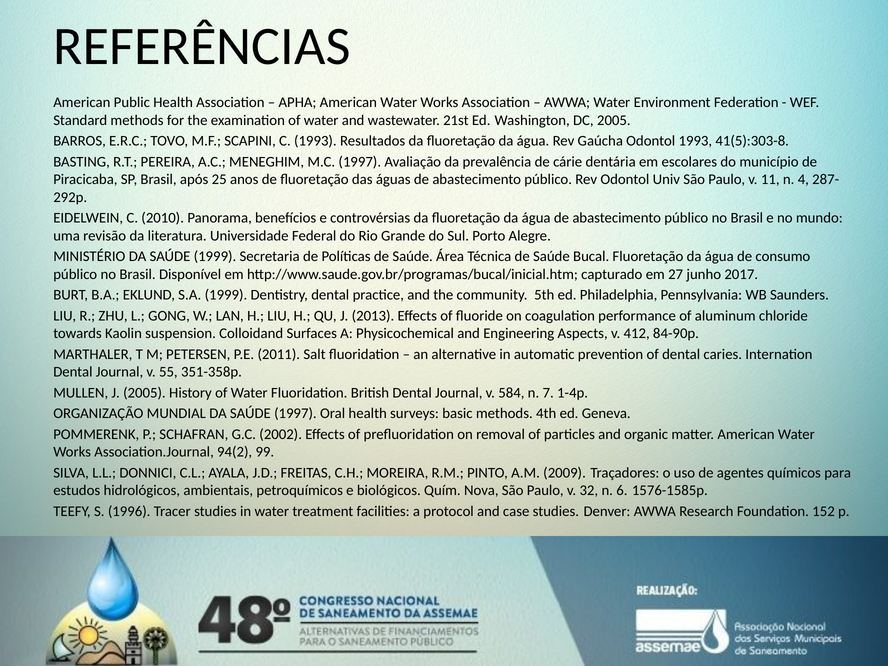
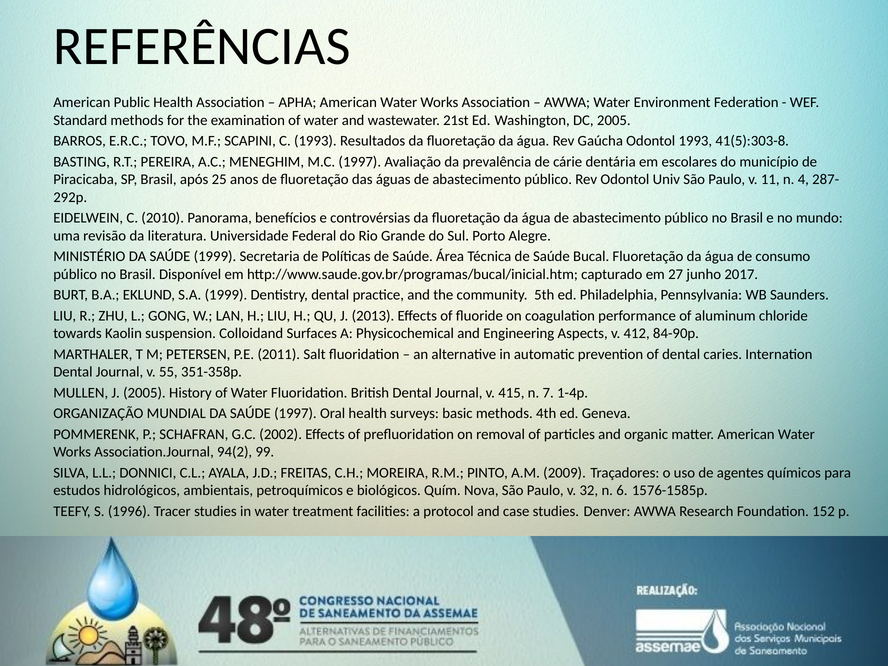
584: 584 -> 415 (511, 393)
